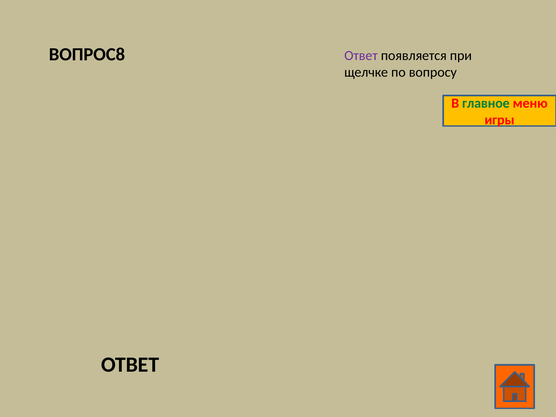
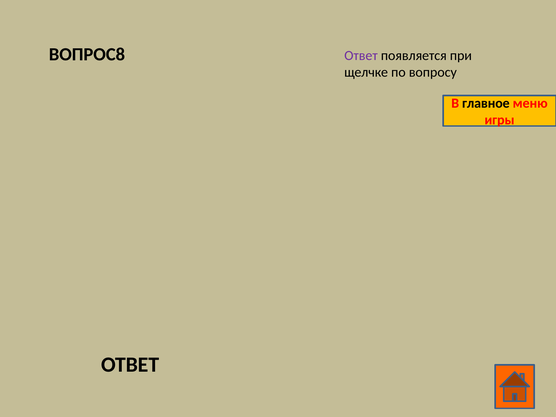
главное colour: green -> black (486, 103)
